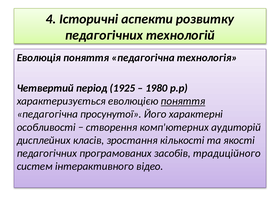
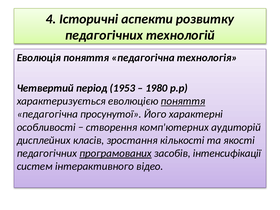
1925: 1925 -> 1953 (122, 88)
програмованих underline: none -> present (116, 153)
традиційного: традиційного -> інтенсифікації (227, 153)
